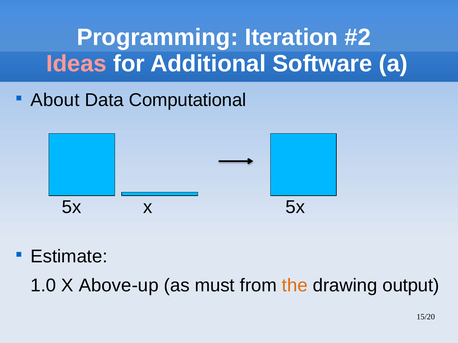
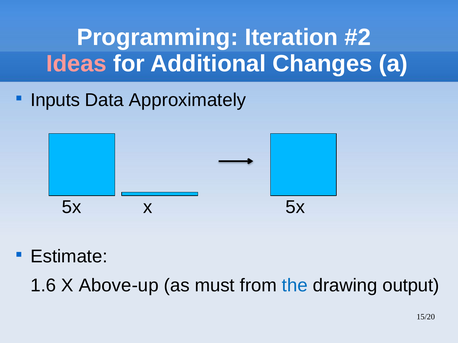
Software: Software -> Changes (322, 64)
About: About -> Inputs (55, 100)
Computational: Computational -> Approximately (188, 100)
1.0: 1.0 -> 1.6 (43, 286)
the colour: orange -> blue (295, 286)
